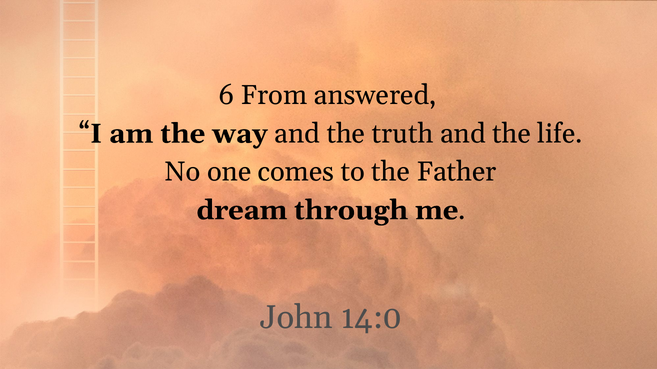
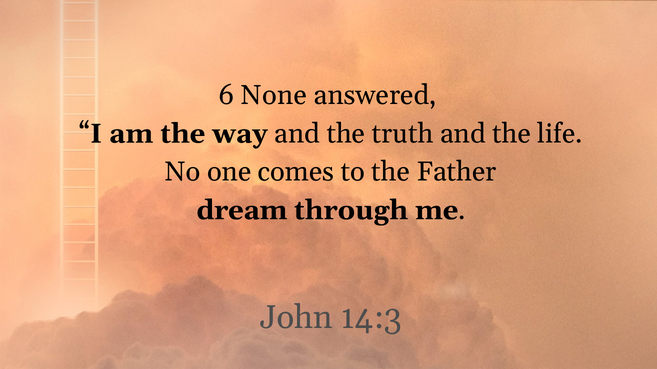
From: From -> None (274, 96)
14:0: 14:0 -> 14:3 (371, 318)
